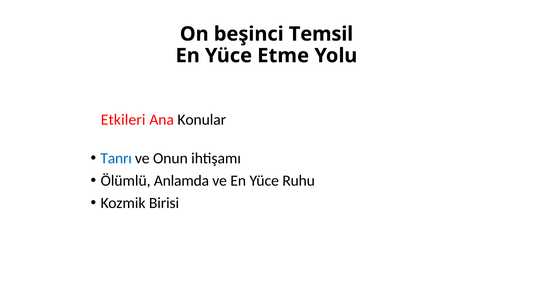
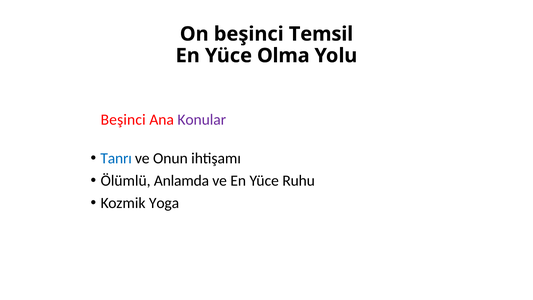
Etme: Etme -> Olma (283, 56)
Etkileri: Etkileri -> Beşinci (123, 120)
Konular colour: black -> purple (202, 120)
Birisi: Birisi -> Yoga (164, 203)
